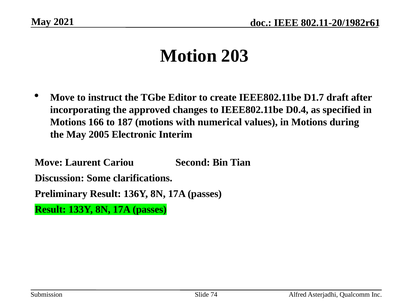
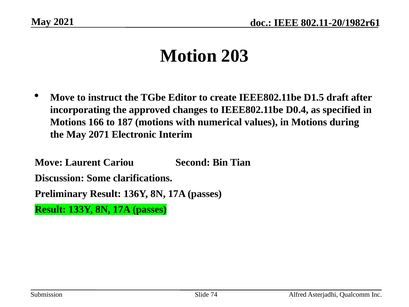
D1.7: D1.7 -> D1.5 (314, 98)
2005: 2005 -> 2071 (99, 134)
